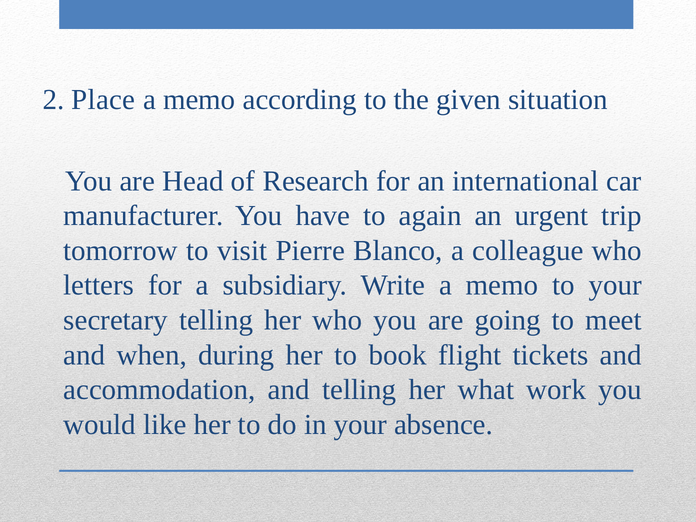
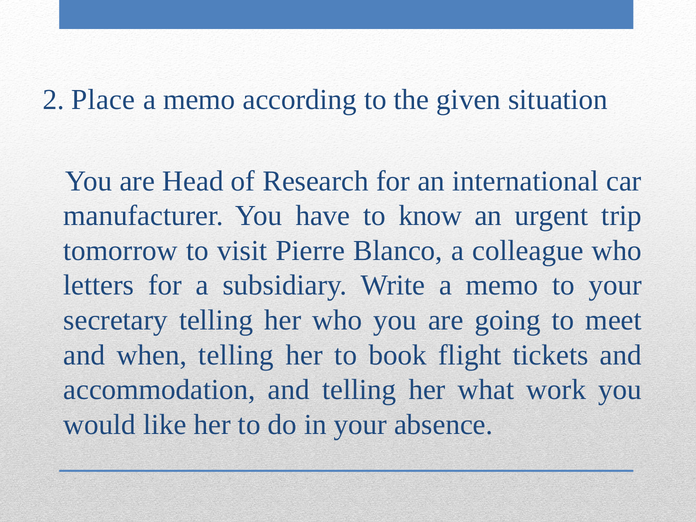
again: again -> know (430, 216)
when during: during -> telling (236, 355)
